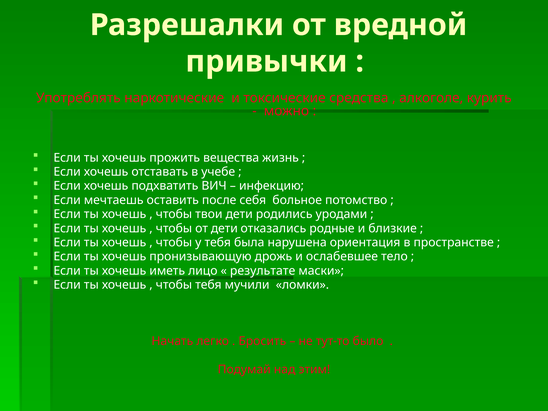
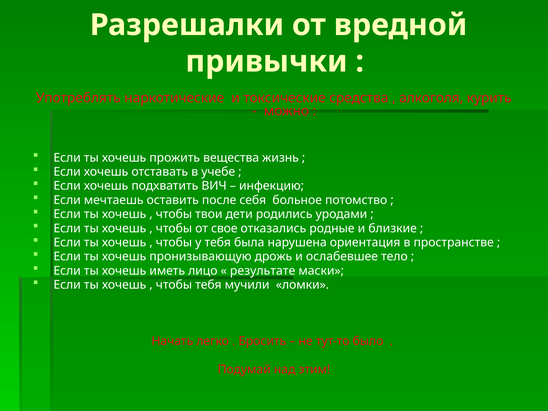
алкоголе: алкоголе -> алкоголя (431, 98)
от дети: дети -> свое (224, 228)
